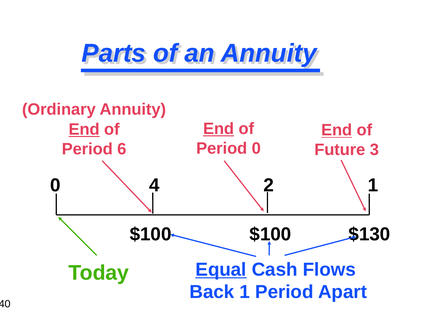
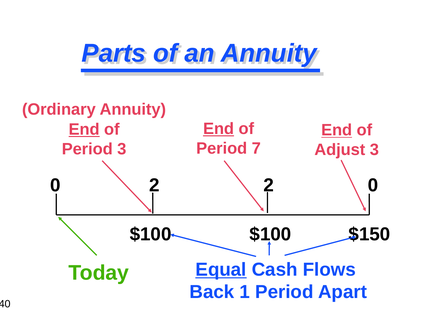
Period 0: 0 -> 7 (256, 148)
Period 6: 6 -> 3 (122, 149)
Future: Future -> Adjust (340, 150)
0 4: 4 -> 2 (154, 185)
2 1: 1 -> 0 (373, 185)
$130: $130 -> $150 (370, 234)
